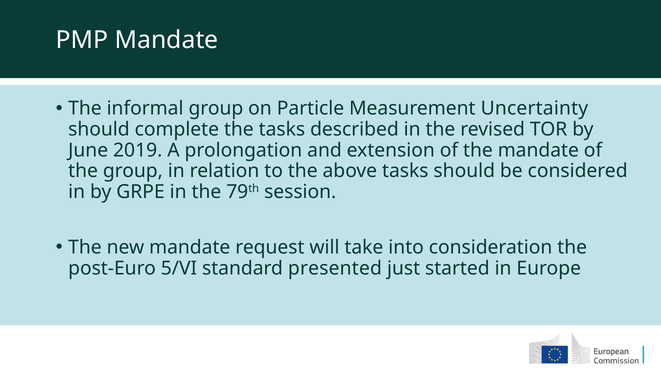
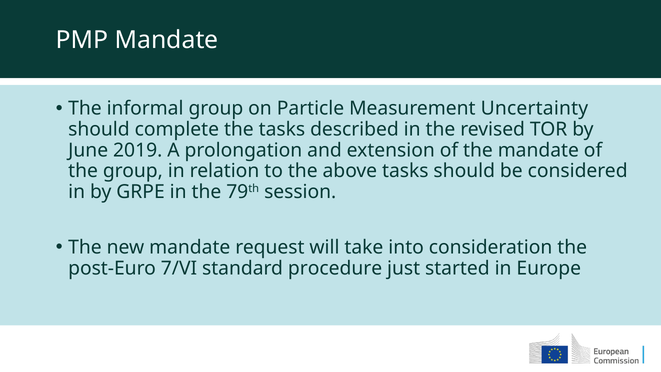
5/VI: 5/VI -> 7/VI (179, 268)
presented: presented -> procedure (335, 268)
